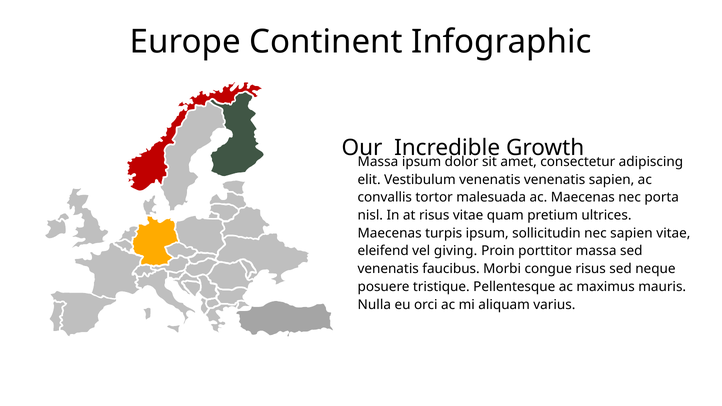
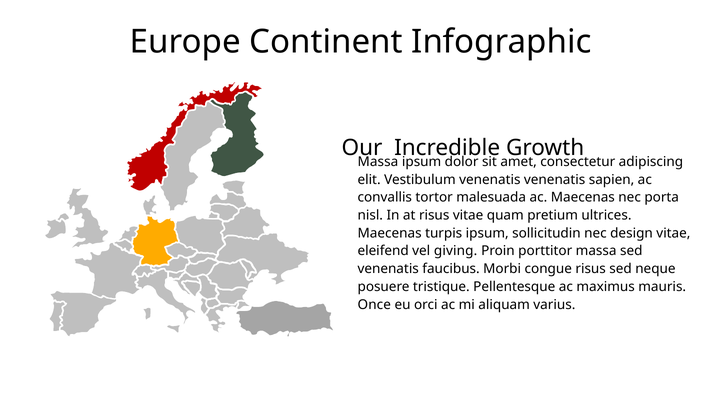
nec sapien: sapien -> design (632, 233)
Nulla: Nulla -> Once (374, 305)
